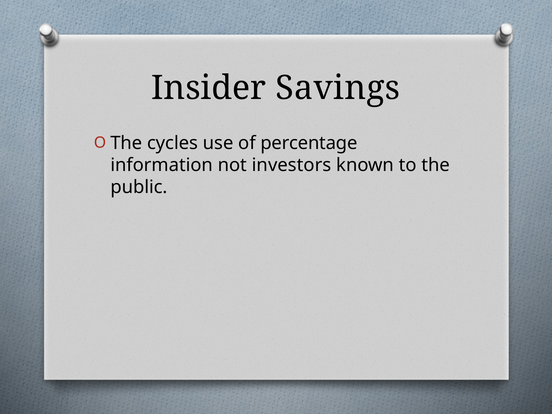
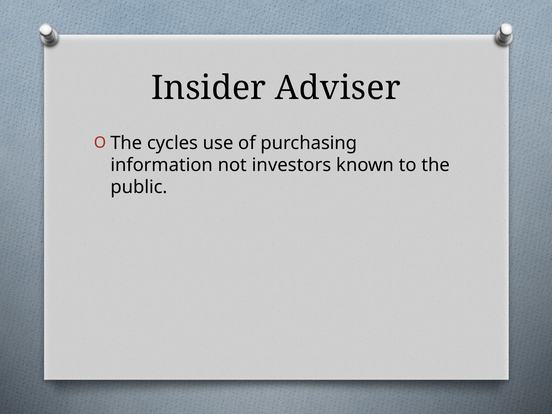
Savings: Savings -> Adviser (338, 88)
percentage: percentage -> purchasing (309, 143)
